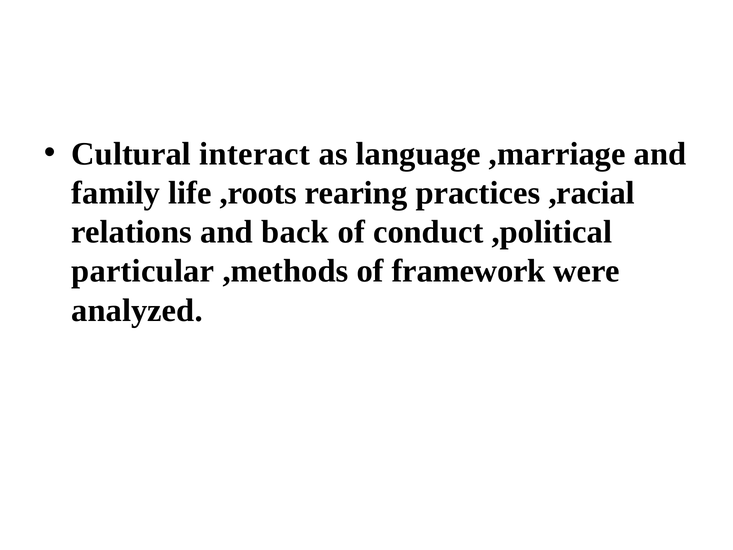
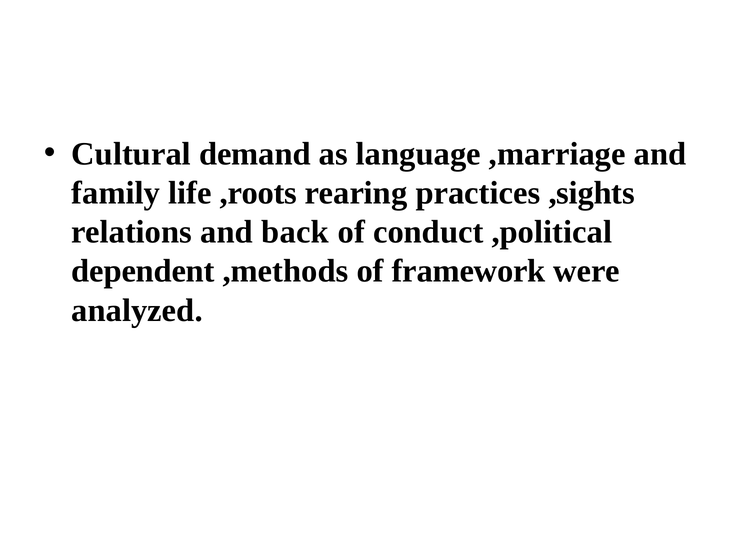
interact: interact -> demand (255, 154)
,racial: ,racial -> ,sights (592, 193)
particular: particular -> dependent (143, 271)
